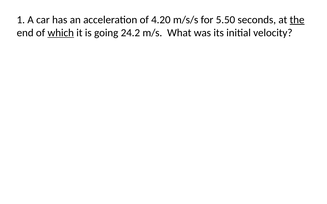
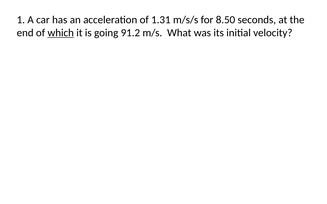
4.20: 4.20 -> 1.31 (161, 20)
5.50: 5.50 -> 8.50 (225, 20)
the underline: present -> none (297, 20)
24.2: 24.2 -> 91.2 (130, 33)
